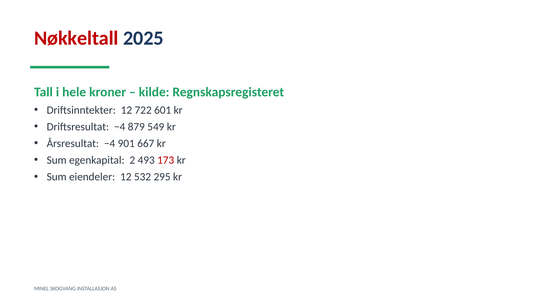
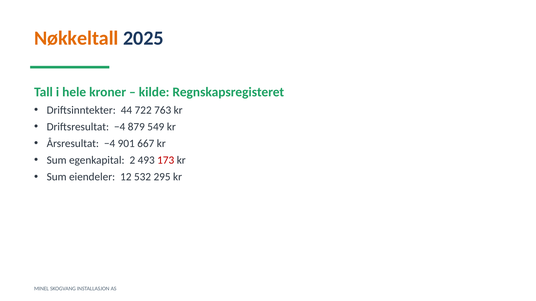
Nøkkeltall colour: red -> orange (76, 38)
Driftsinntekter 12: 12 -> 44 (126, 110)
601: 601 -> 763 (163, 110)
